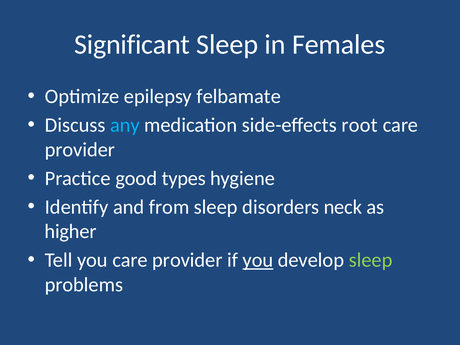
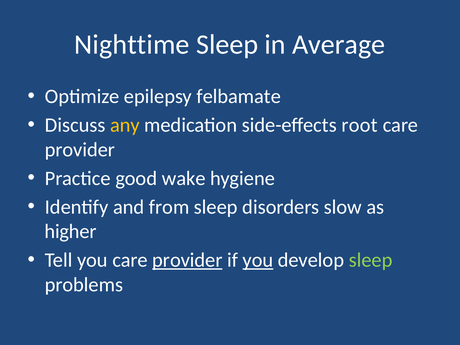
Significant: Significant -> Nighttime (132, 45)
Females: Females -> Average (339, 45)
any colour: light blue -> yellow (125, 125)
types: types -> wake (184, 178)
neck: neck -> slow (343, 207)
provider underline: none -> present (187, 260)
